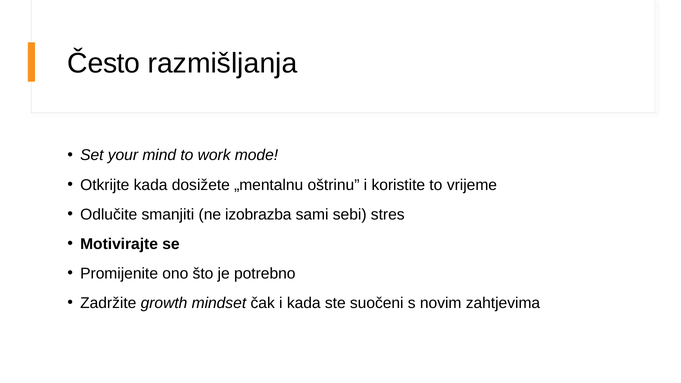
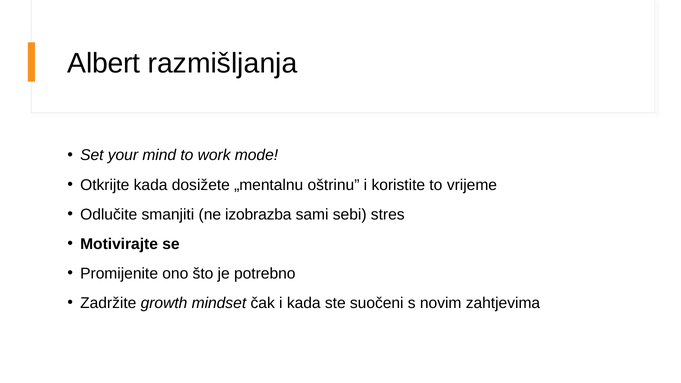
Često: Često -> Albert (104, 63)
